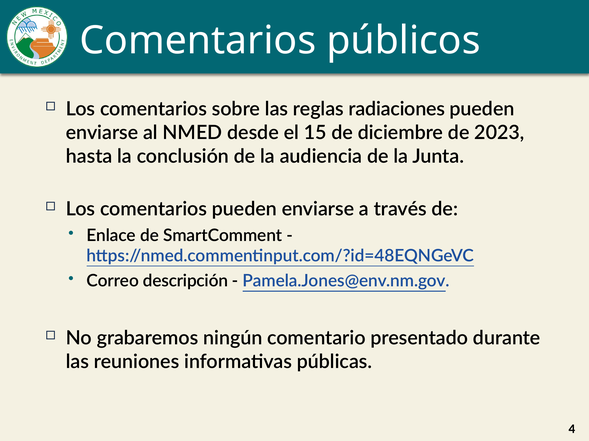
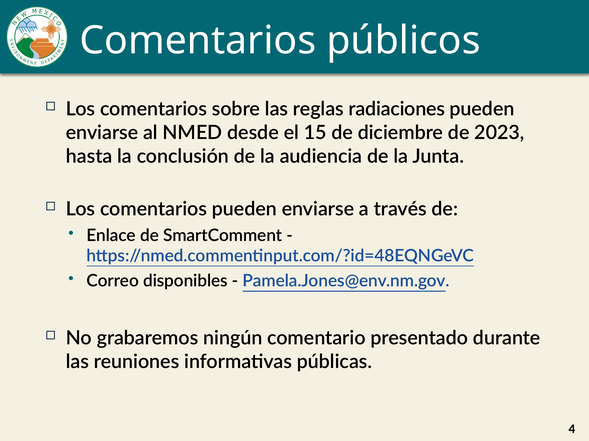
descripción: descripción -> disponibles (185, 281)
